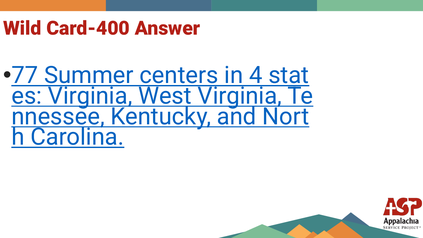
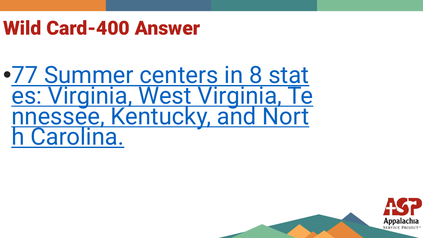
4: 4 -> 8 (256, 75)
